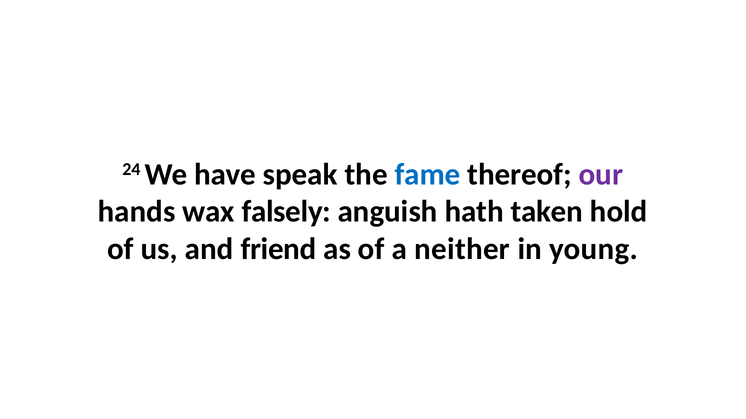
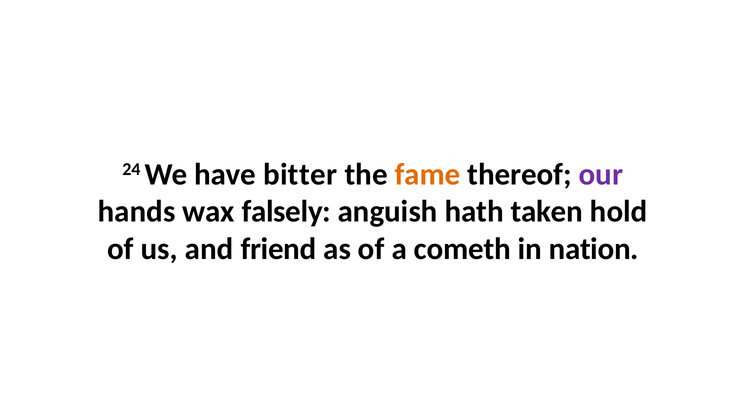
speak: speak -> bitter (300, 175)
fame colour: blue -> orange (428, 175)
neither: neither -> cometh (462, 249)
young: young -> nation (594, 249)
